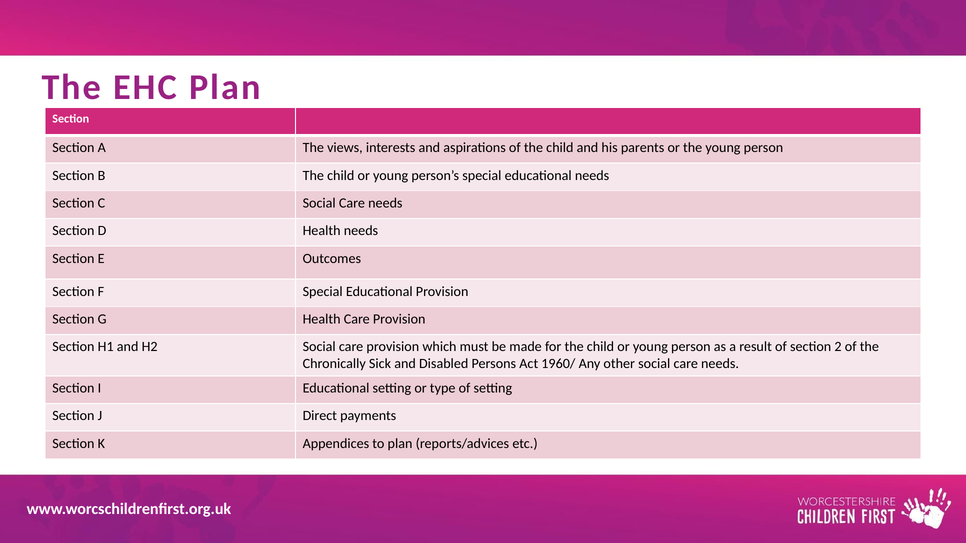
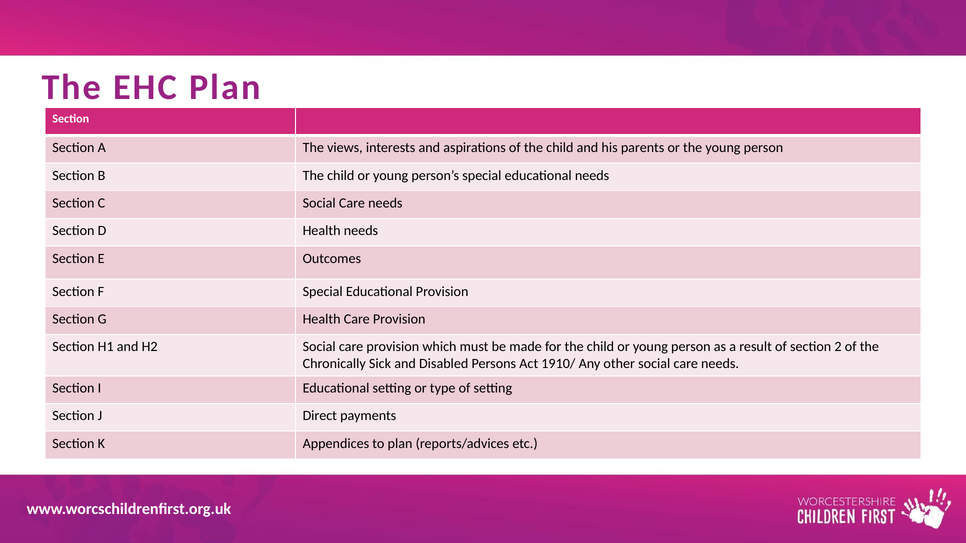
1960/: 1960/ -> 1910/ (558, 364)
